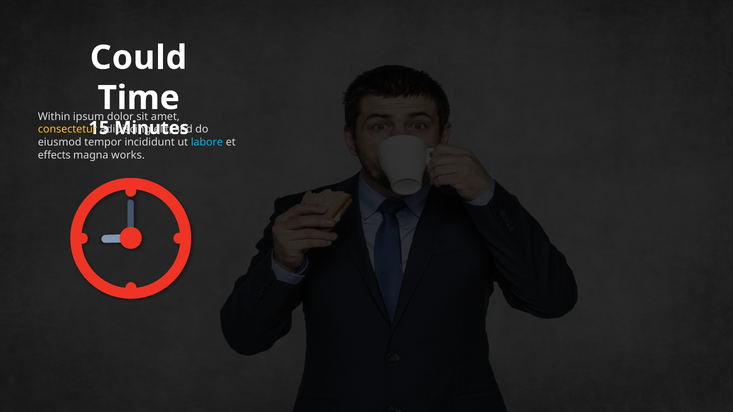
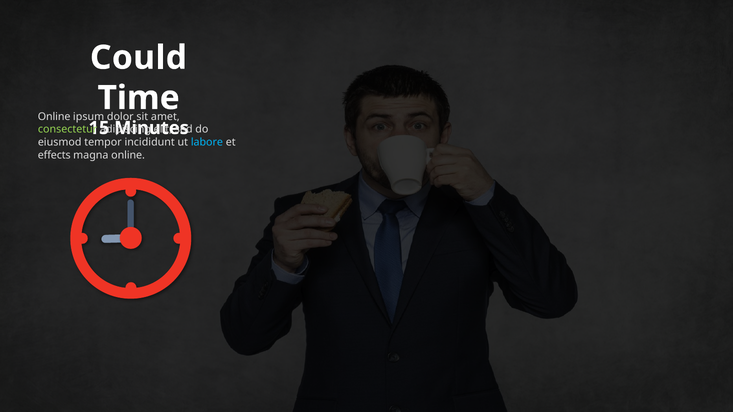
Within: Within -> Online (54, 117)
consectetur colour: yellow -> light green (68, 130)
magna works: works -> online (128, 155)
